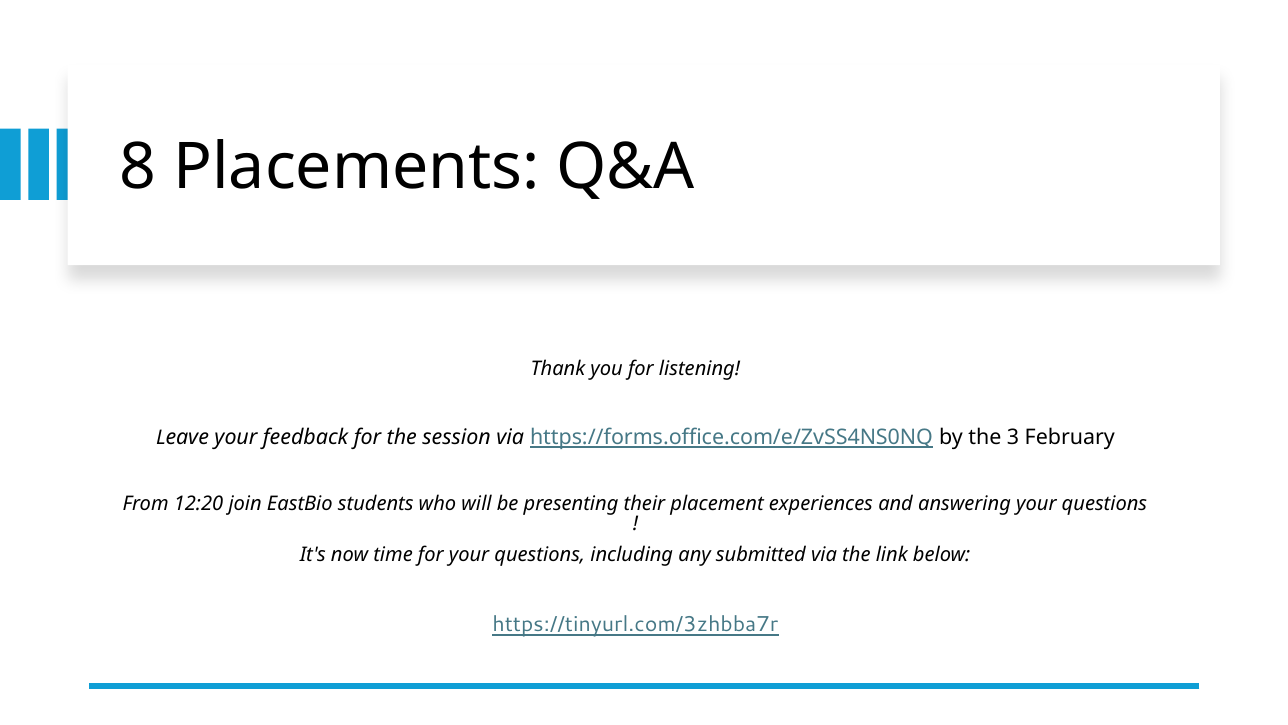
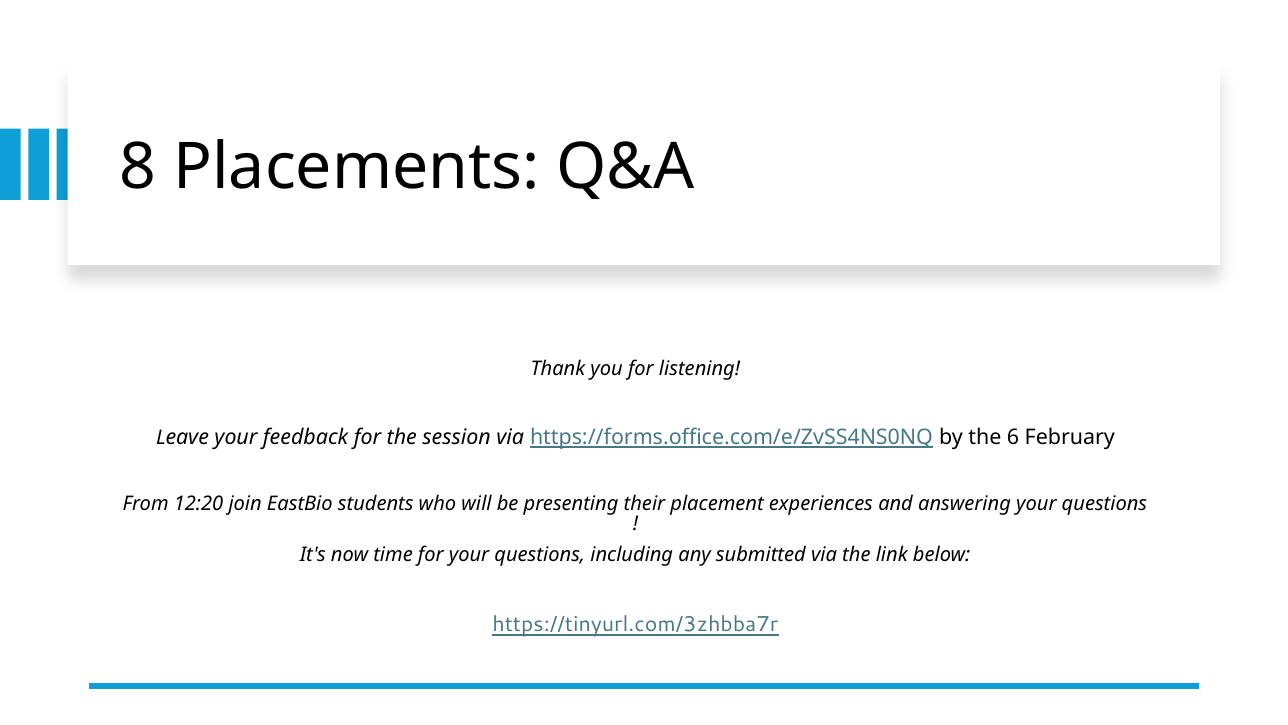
3: 3 -> 6 (1013, 437)
